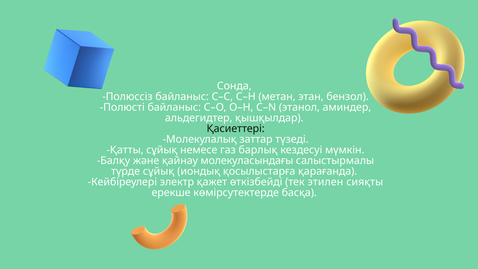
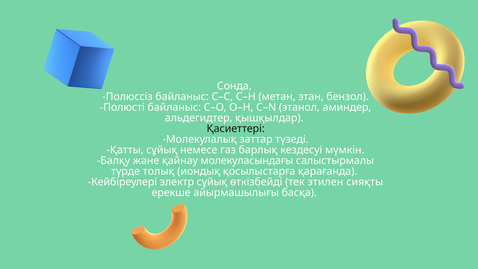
түрде сұйық: сұйық -> толық (159, 171)
электр қажет: қажет -> сұйық (212, 182)
көмірсутектерде: көмірсутектерде -> айырмашылығы (236, 193)
